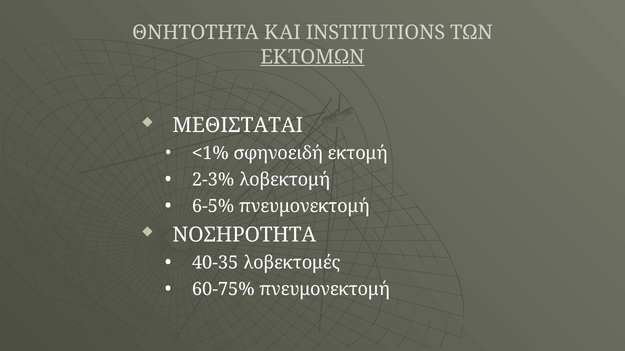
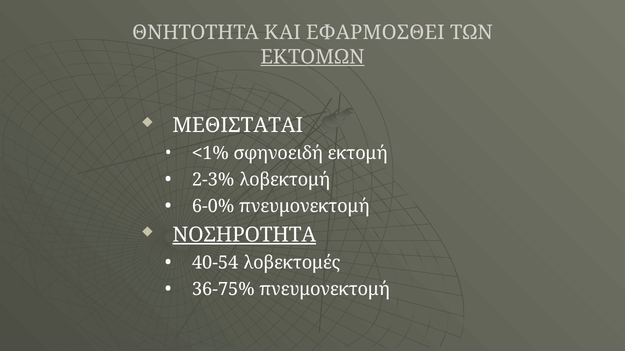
INSTITUTIONS: INSTITUTIONS -> ΕΦΑΡΜΟΣΘΕΙ (375, 33)
6-5%: 6-5% -> 6-0% (213, 206)
ΝΟΣΗΡΟΤΗΤΑ underline: none -> present (244, 235)
40-35: 40-35 -> 40-54 (215, 263)
60-75%: 60-75% -> 36-75% (223, 289)
